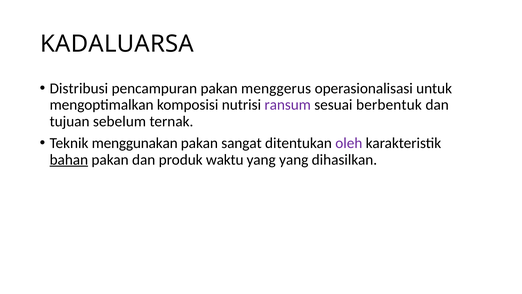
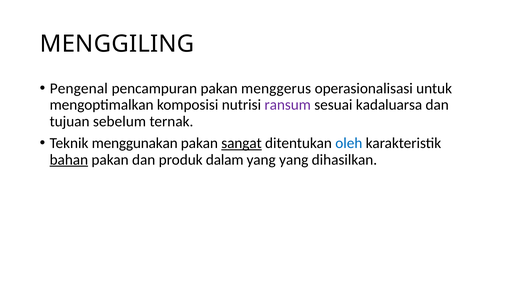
KADALUARSA: KADALUARSA -> MENGGILING (117, 44)
Distribusi: Distribusi -> Pengenal (79, 88)
berbentuk: berbentuk -> kadaluarsa (389, 105)
sangat underline: none -> present (242, 143)
oleh colour: purple -> blue (349, 143)
waktu: waktu -> dalam (225, 159)
